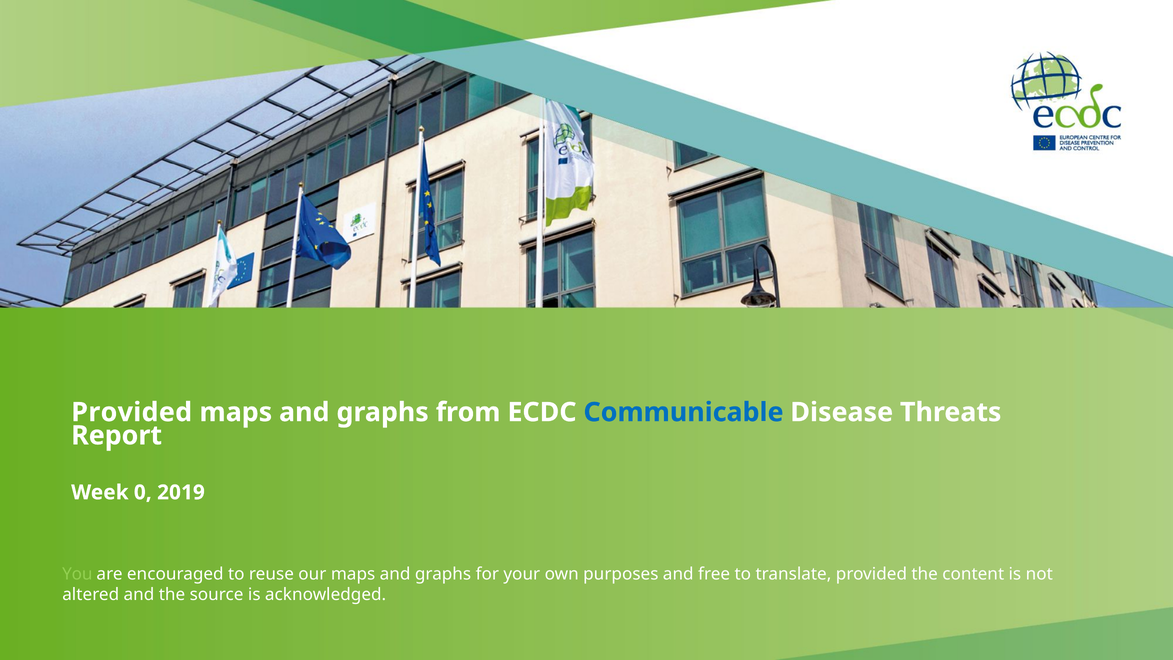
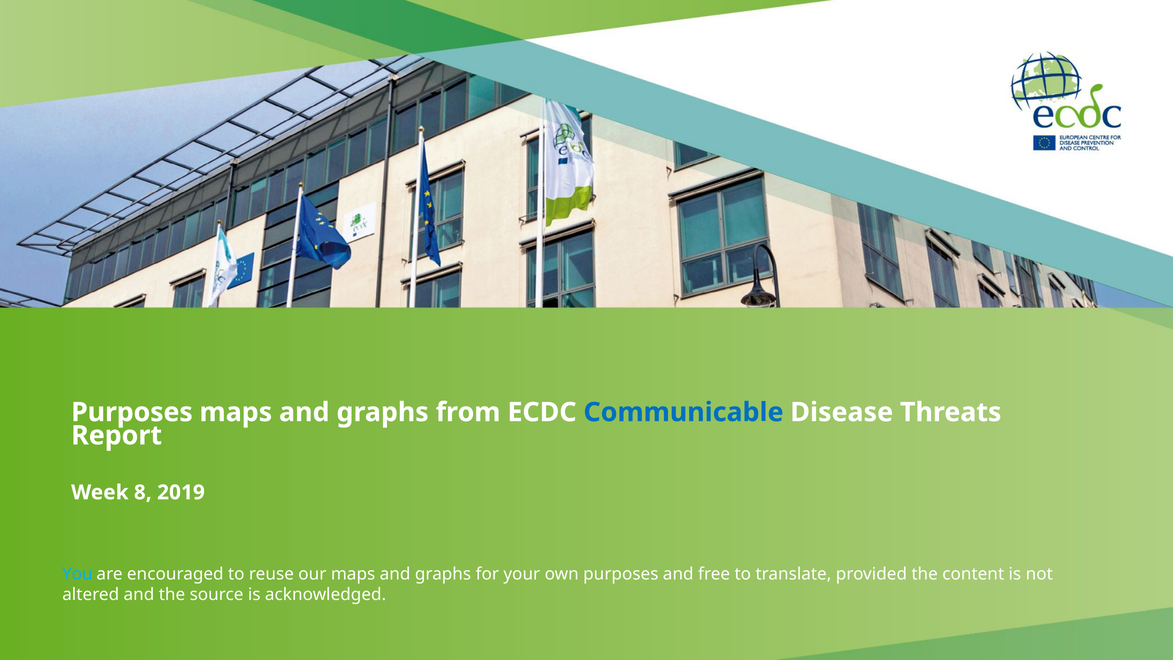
Provided: Provided -> Purposes (132, 412)
0: 0 -> 8 (143, 492)
You colour: light green -> light blue (77, 574)
